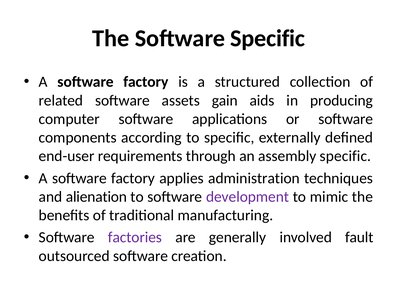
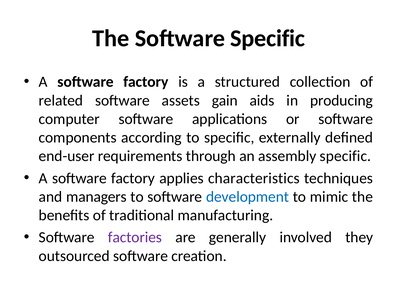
administration: administration -> characteristics (254, 178)
alienation: alienation -> managers (96, 197)
development colour: purple -> blue (248, 197)
fault: fault -> they (359, 237)
